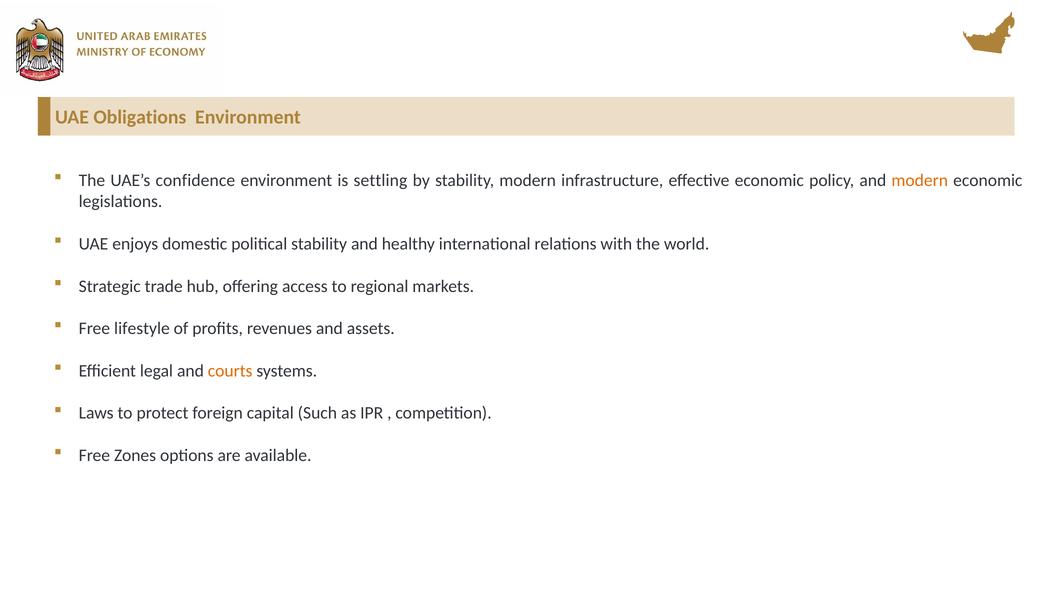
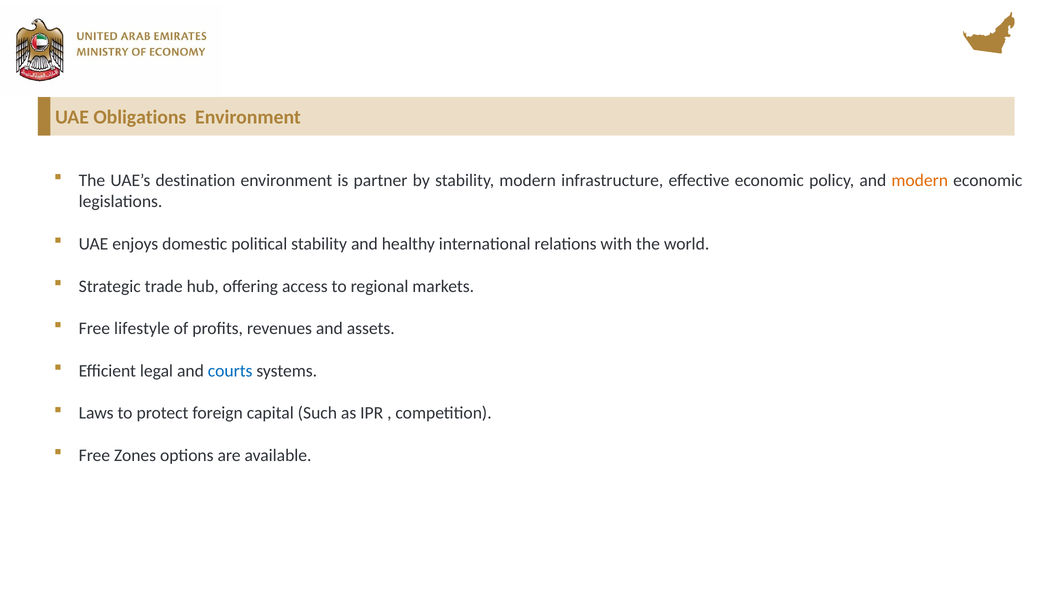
confidence: confidence -> destination (195, 180)
settling: settling -> partner (381, 180)
courts colour: orange -> blue (230, 371)
